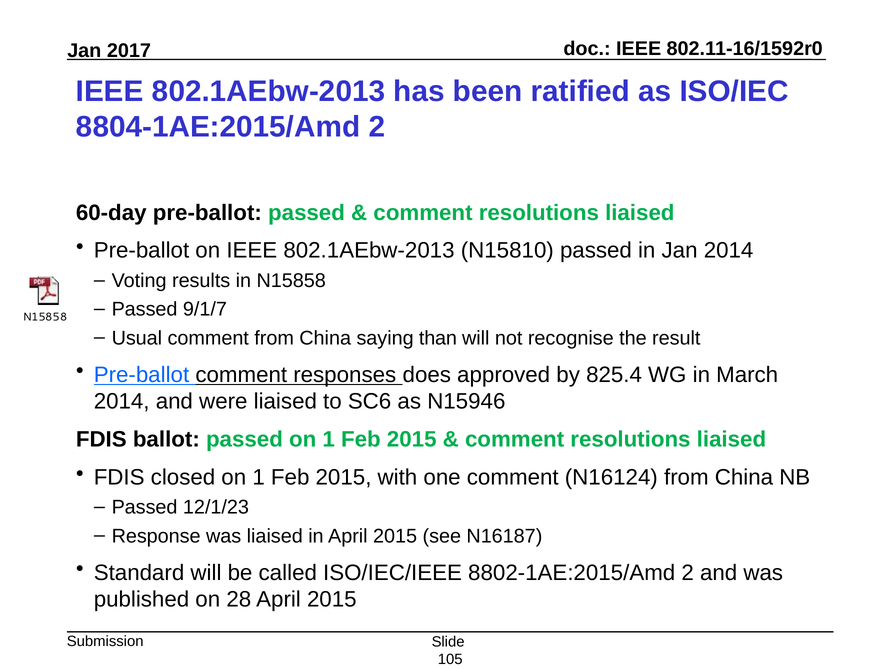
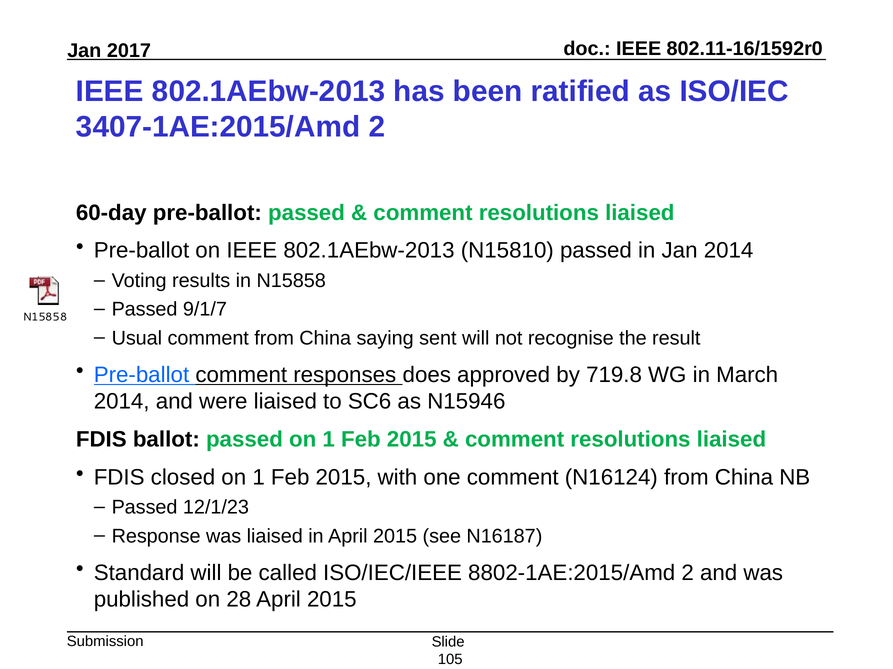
8804-1AE:2015/Amd: 8804-1AE:2015/Amd -> 3407-1AE:2015/Amd (218, 127)
than: than -> sent (438, 338)
825.4: 825.4 -> 719.8 (614, 375)
